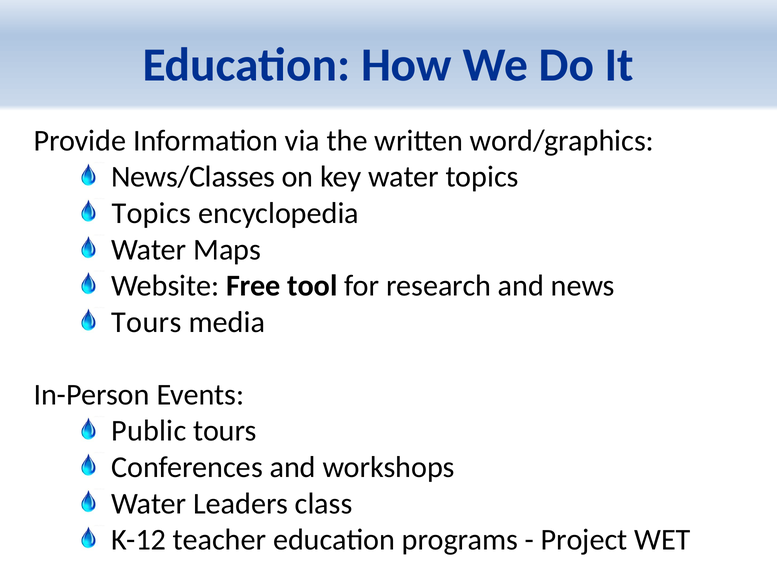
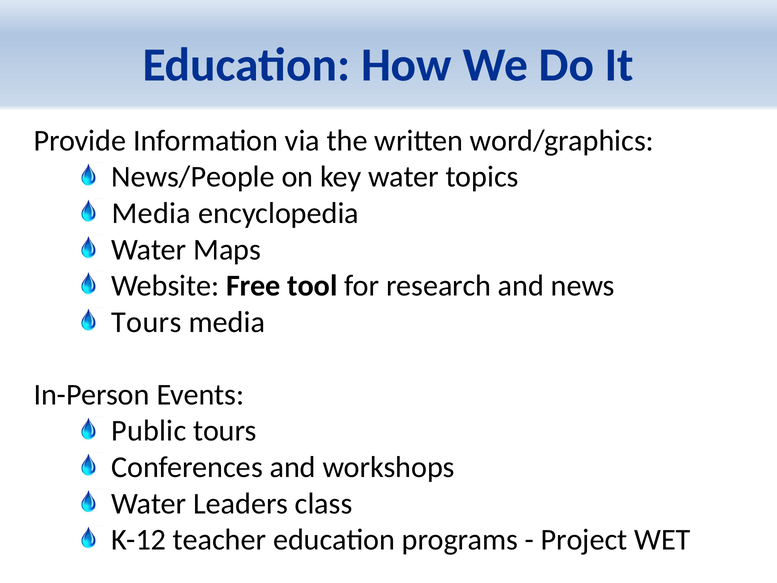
News/Classes: News/Classes -> News/People (193, 177)
Topics: Topics -> Media (151, 213)
